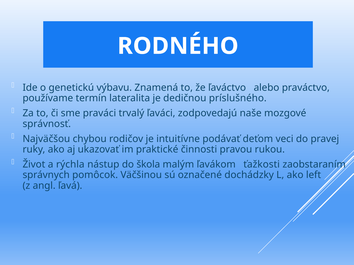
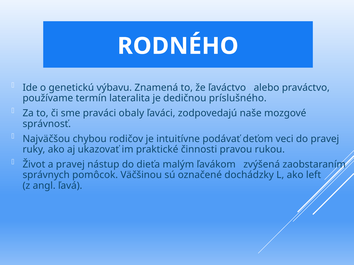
trvalý: trvalý -> obaly (131, 113)
a rýchla: rýchla -> pravej (70, 165)
škola: škola -> dieťa (148, 165)
ťažkosti: ťažkosti -> zvýšená (262, 165)
